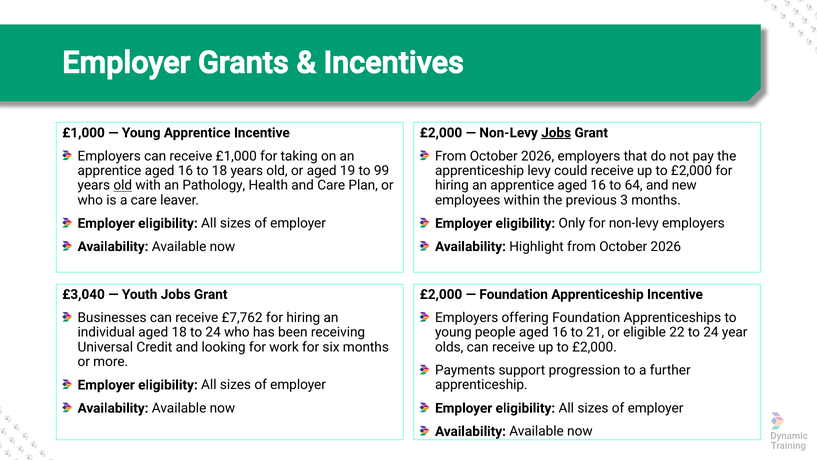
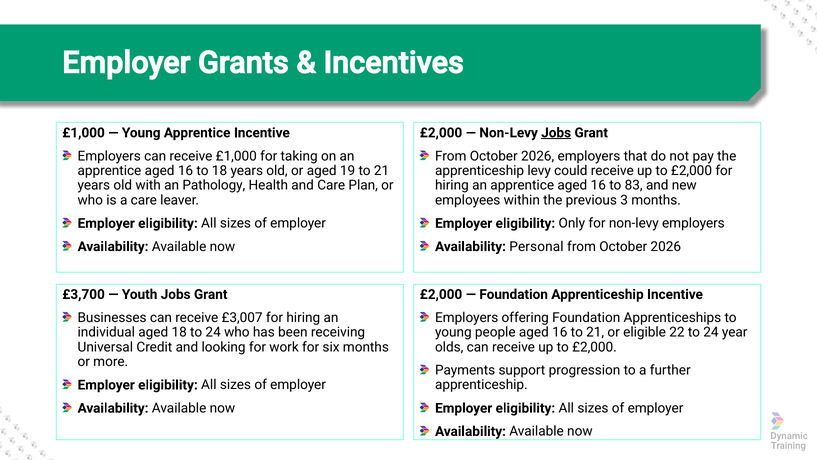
19 to 99: 99 -> 21 (382, 171)
old underline: present -> none (123, 185)
64: 64 -> 83 (634, 185)
Highlight: Highlight -> Personal (536, 246)
£3,040: £3,040 -> £3,700 (84, 294)
£7,762: £7,762 -> £3,007 (242, 317)
